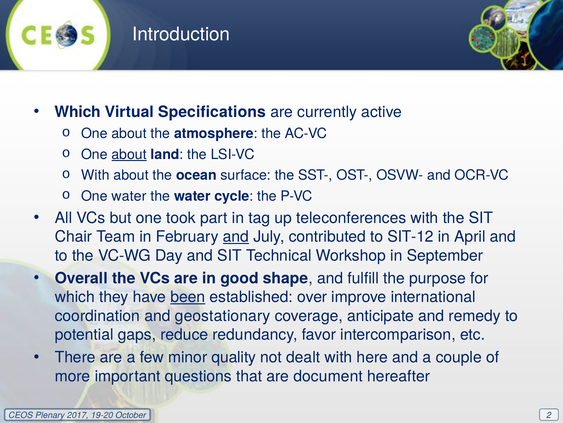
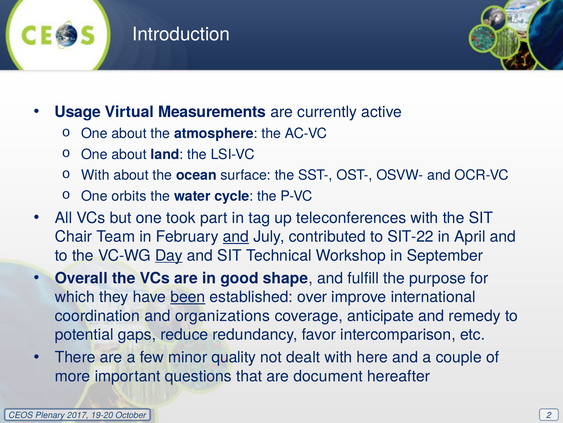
Which: Which -> Usage (78, 112)
Specifications: Specifications -> Measurements (212, 112)
about underline: present -> none (129, 154)
One water: water -> orbits (129, 196)
SIT-12: SIT-12 -> SIT-22 (411, 236)
Day underline: none -> present (169, 255)
geostationary: geostationary -> organizations (223, 315)
